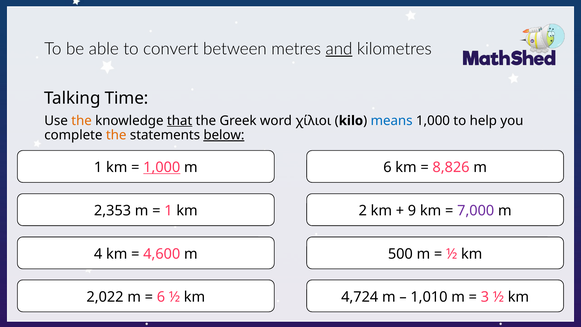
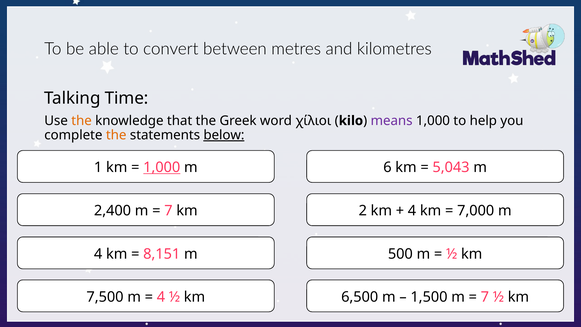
and underline: present -> none (339, 49)
that underline: present -> none (180, 121)
means colour: blue -> purple (392, 121)
8,826: 8,826 -> 5,043 (451, 167)
2,353: 2,353 -> 2,400 (113, 211)
1: 1 -> 7 (168, 211)
9: 9 -> 4 (412, 211)
7,000 colour: purple -> black (476, 211)
4,600: 4,600 -> 8,151 (162, 254)
2,022: 2,022 -> 7,500 (105, 297)
6: 6 -> 4 (161, 297)
4,724: 4,724 -> 6,500 (360, 297)
1,010: 1,010 -> 1,500 (429, 297)
3: 3 -> 7 (485, 297)
